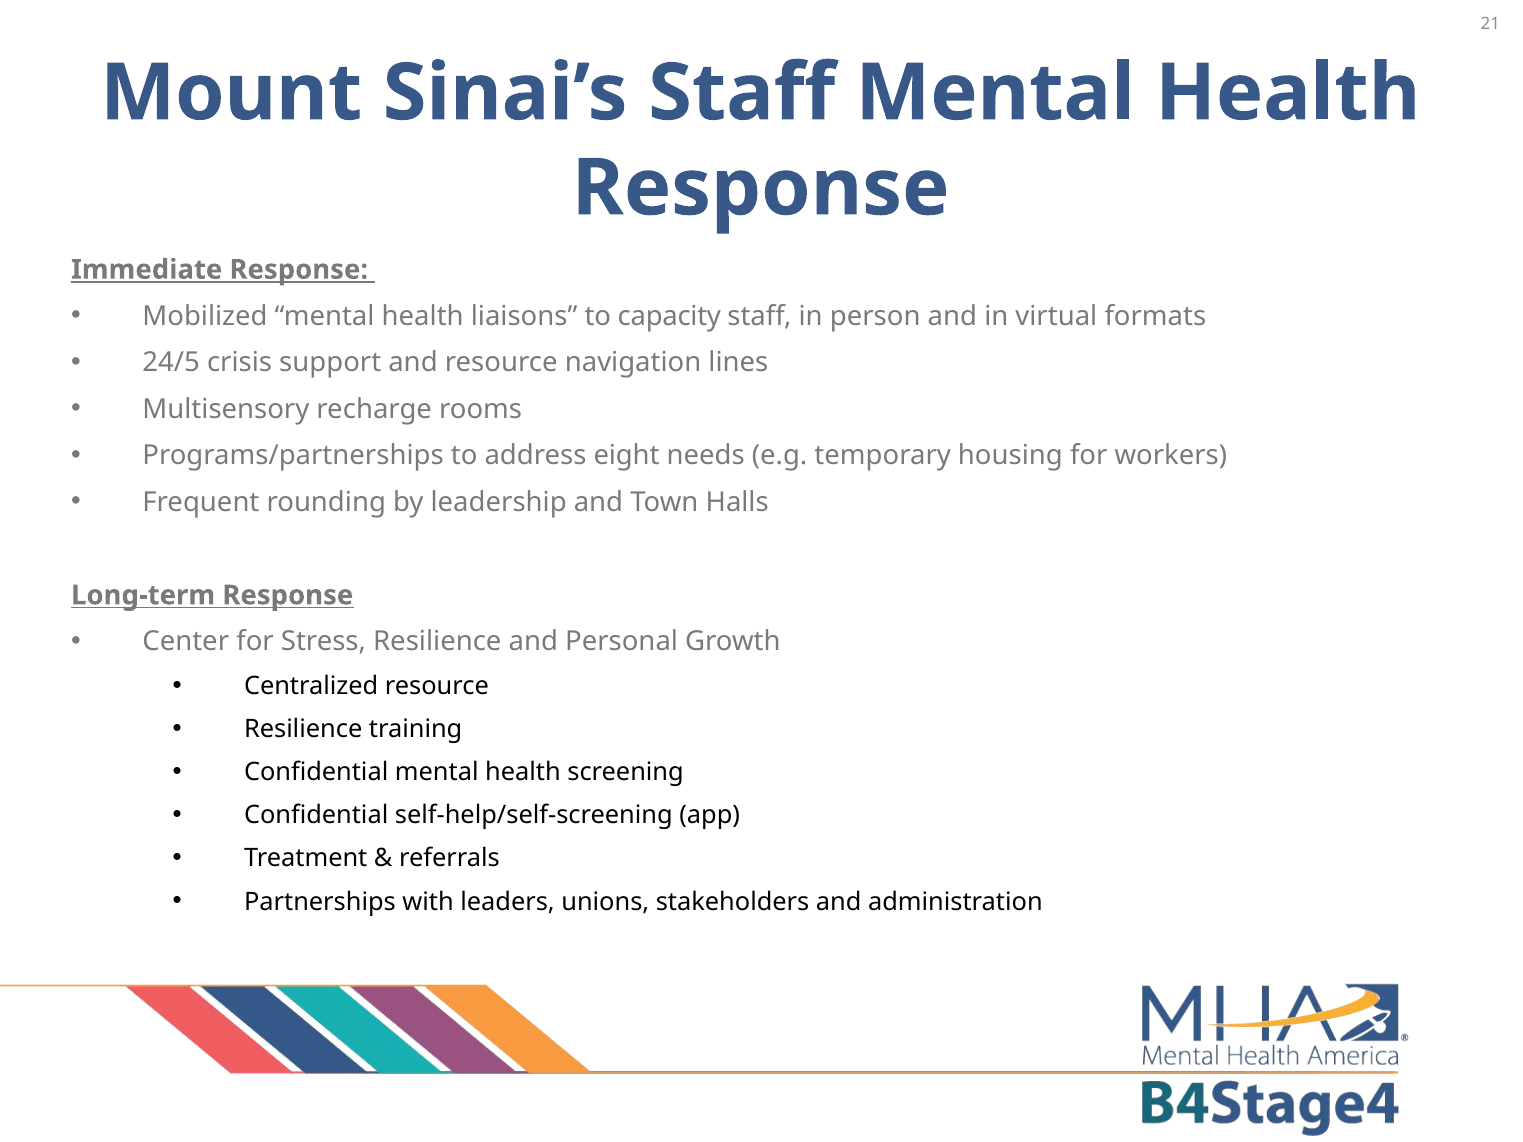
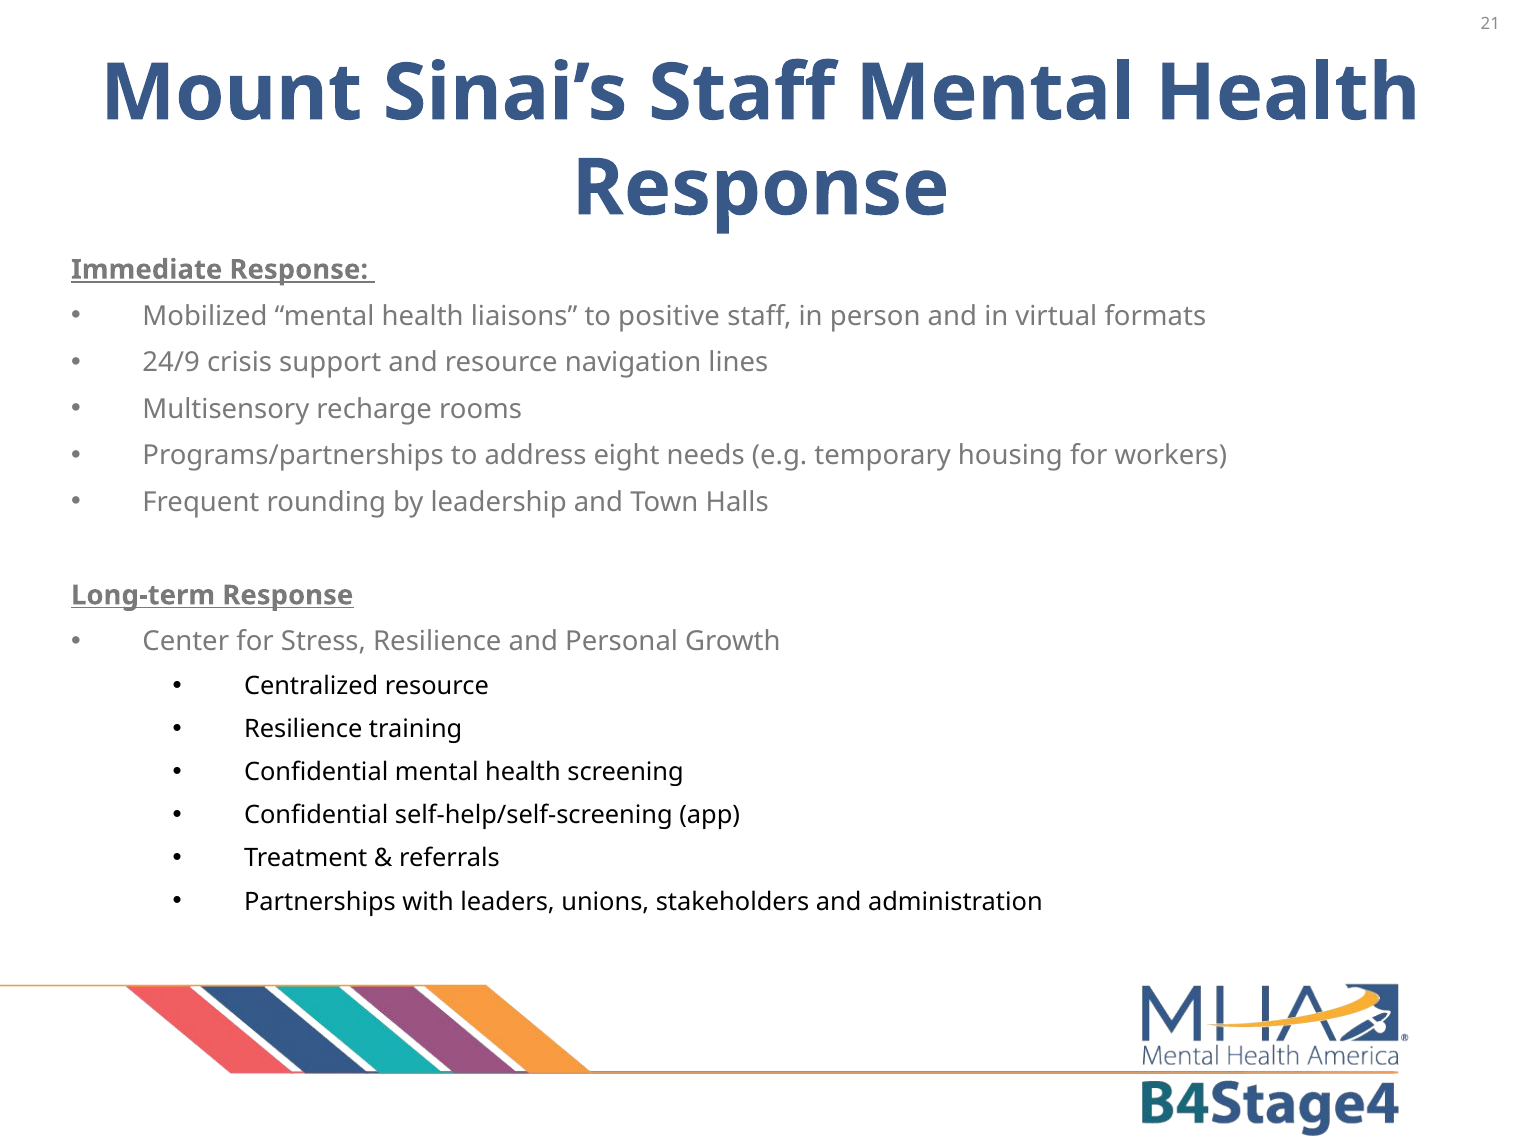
capacity: capacity -> positive (669, 316)
24/5: 24/5 -> 24/9 (171, 363)
